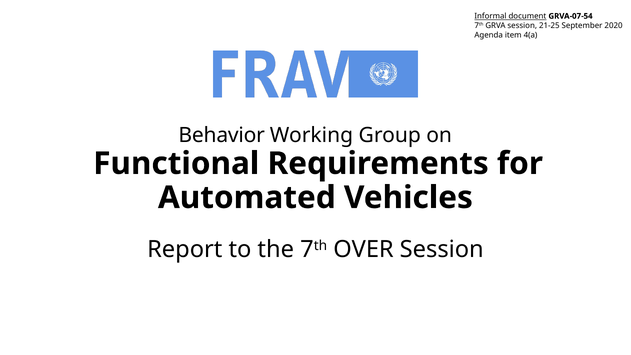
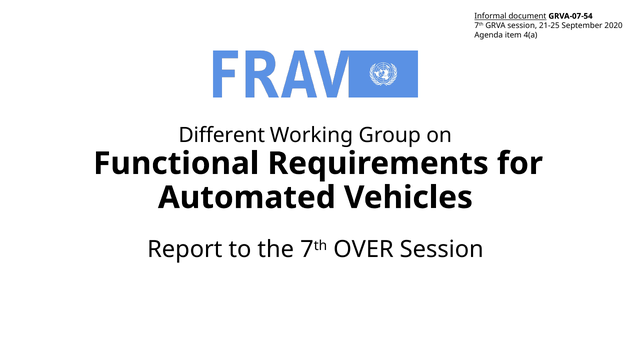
Behavior: Behavior -> Different (222, 135)
